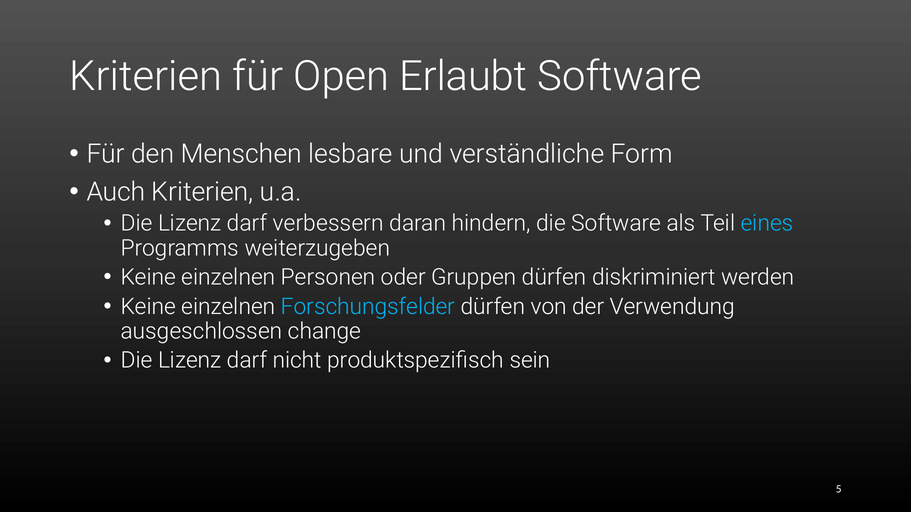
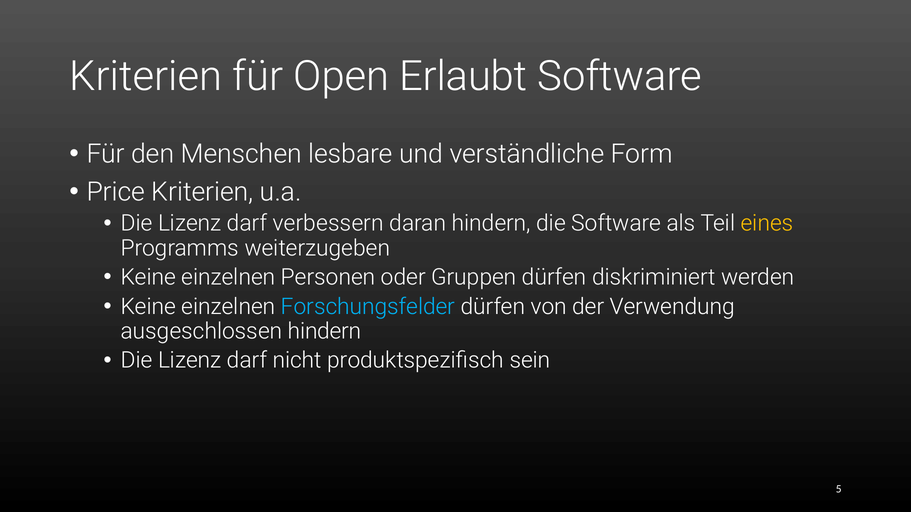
Auch: Auch -> Price (116, 192)
eines colour: light blue -> yellow (767, 224)
ausgeschlossen change: change -> hindern (325, 331)
